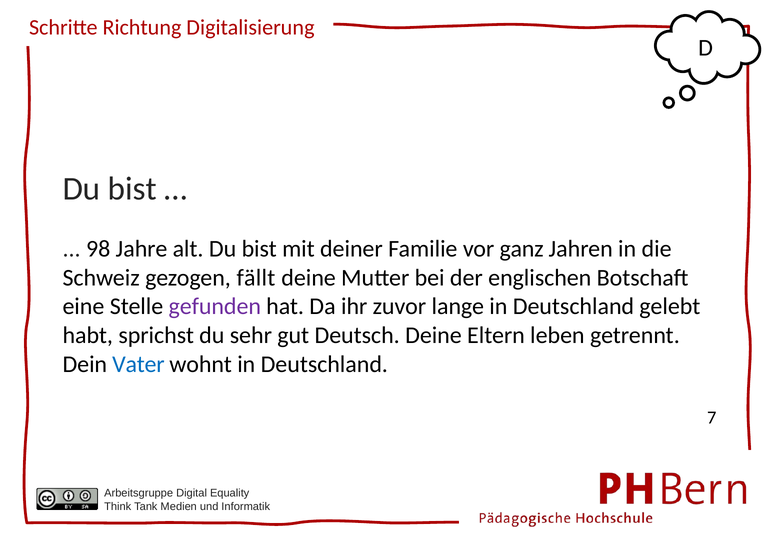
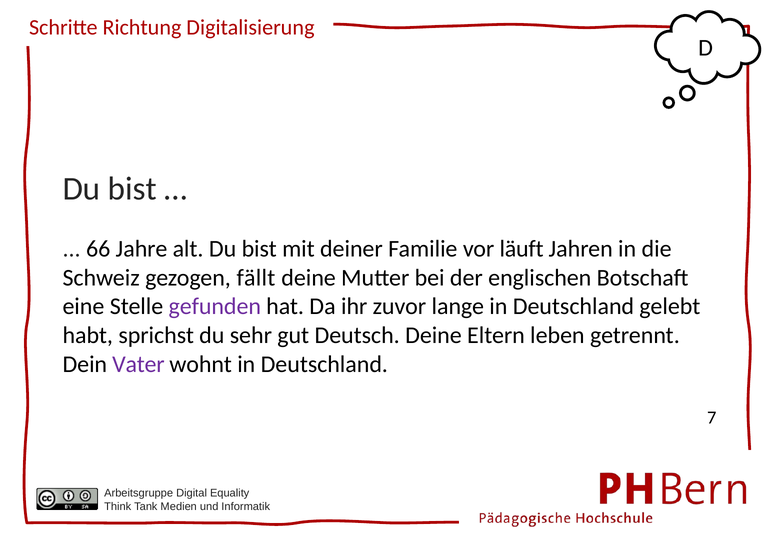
98: 98 -> 66 (98, 249)
ganz: ganz -> läuft (522, 249)
Vater colour: blue -> purple (138, 364)
